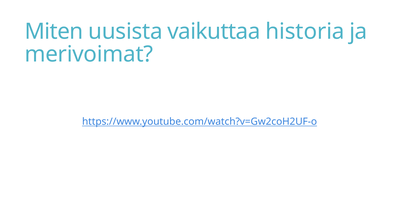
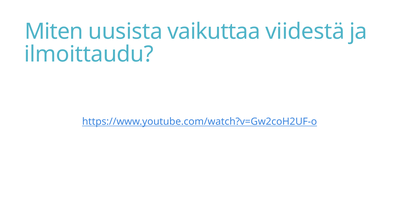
historia: historia -> viidestä (305, 31)
merivoimat: merivoimat -> ilmoittaudu (89, 54)
